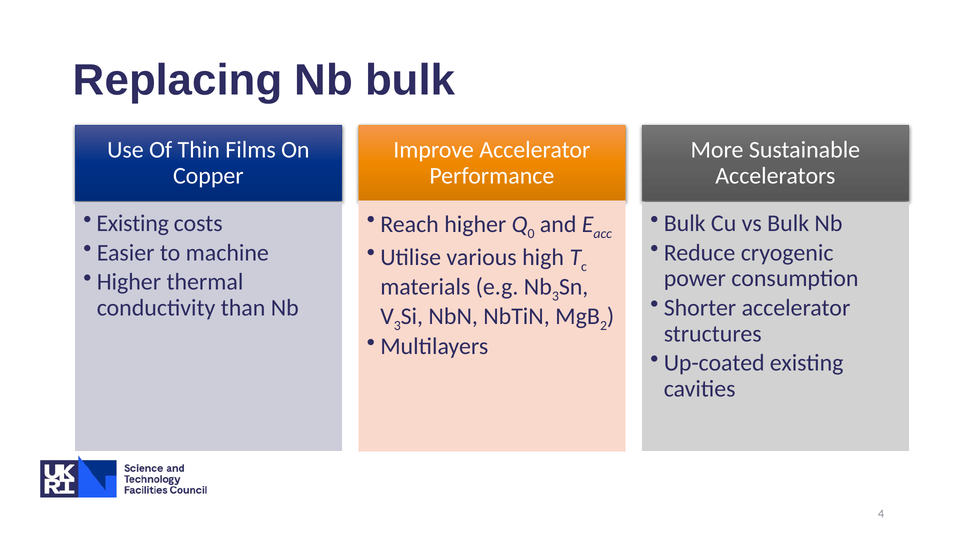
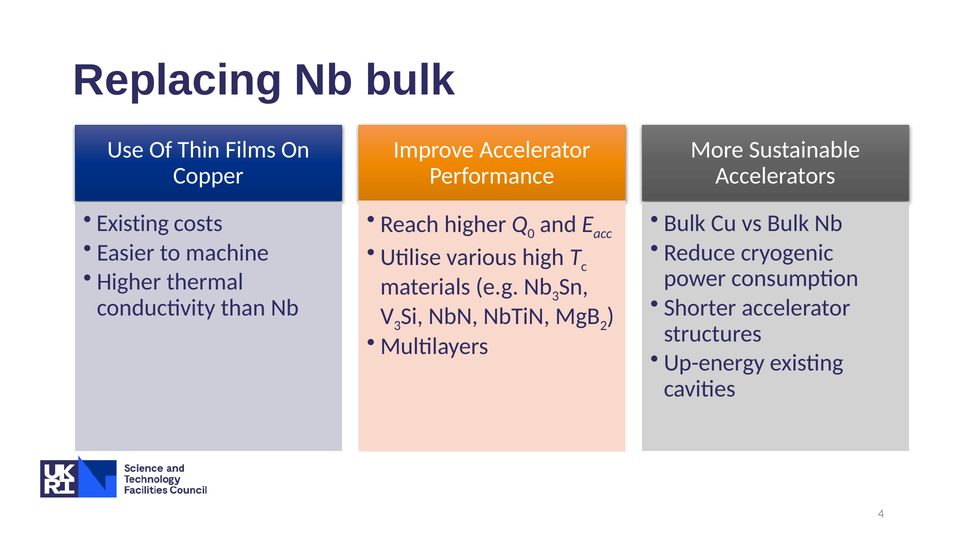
Up-coated: Up-coated -> Up-energy (714, 363)
